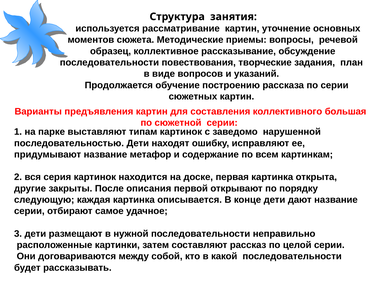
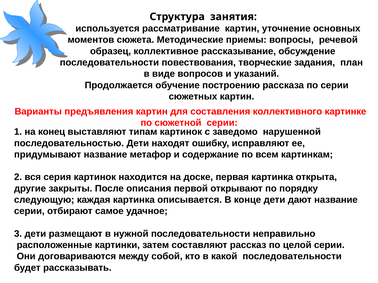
большая: большая -> картинке (346, 112)
парке: парке -> конец (52, 132)
